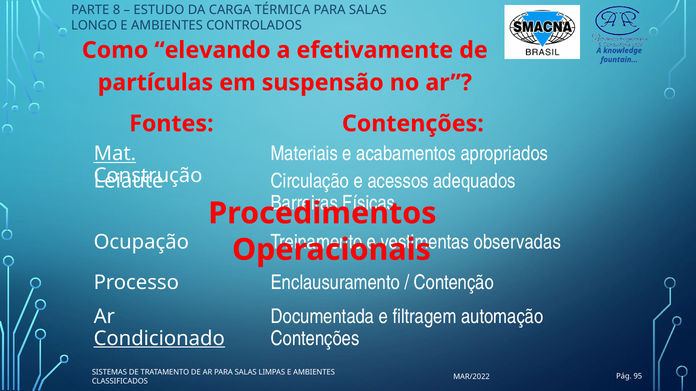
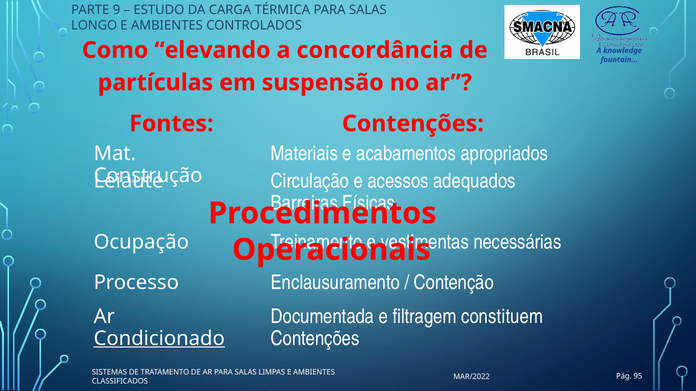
8: 8 -> 9 (116, 10)
efetivamente: efetivamente -> concordância (375, 50)
Mat underline: present -> none (115, 154)
observadas: observadas -> necessárias (517, 242)
automação: automação -> constituem (502, 317)
